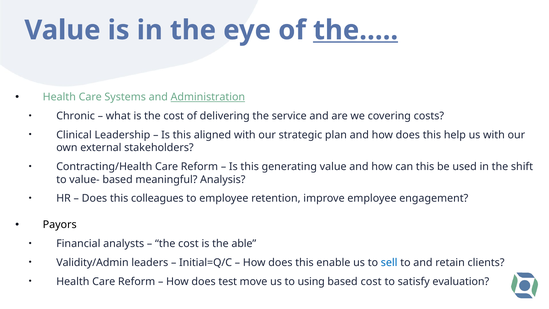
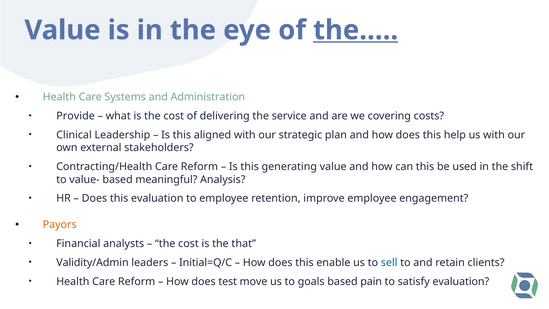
Administration underline: present -> none (208, 97)
Chronic: Chronic -> Provide (76, 116)
this colleagues: colleagues -> evaluation (157, 198)
Payors colour: black -> orange (60, 225)
able: able -> that (244, 244)
using: using -> goals (311, 281)
based cost: cost -> pain (371, 281)
